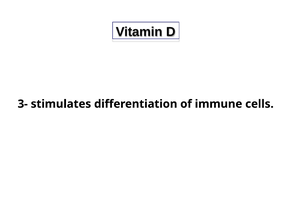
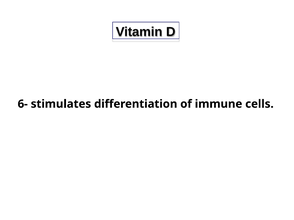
3-: 3- -> 6- (23, 104)
